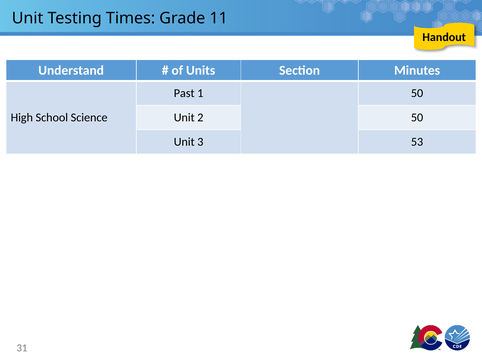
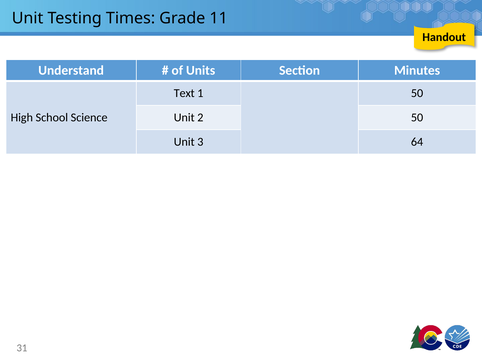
Past: Past -> Text (184, 93)
53: 53 -> 64 (417, 142)
